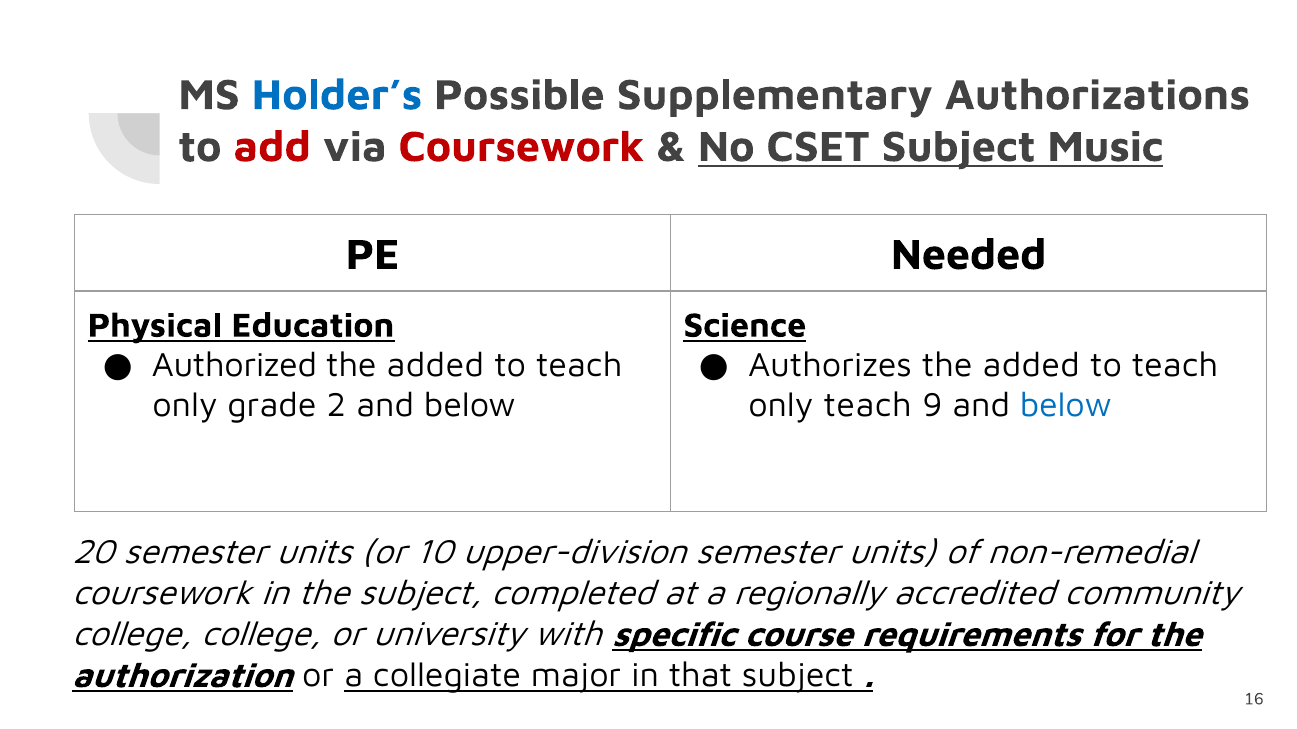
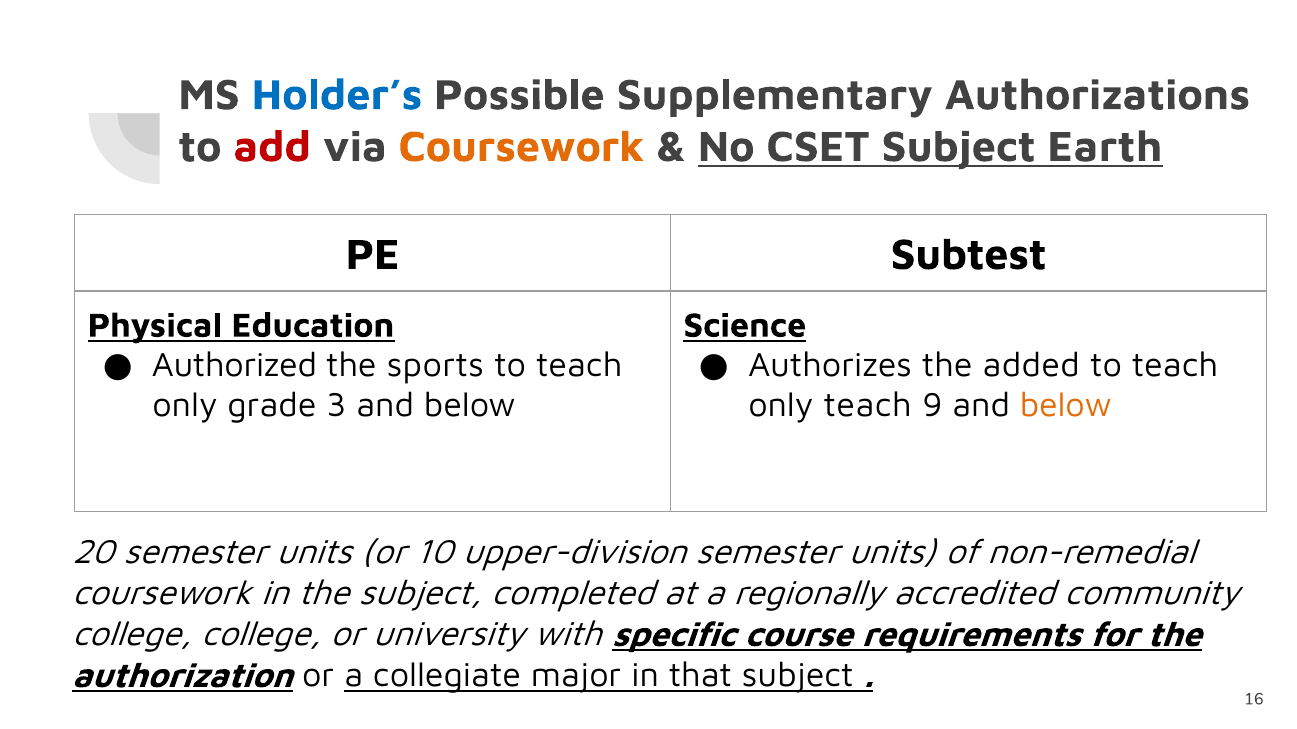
Coursework colour: red -> orange (522, 147)
Music: Music -> Earth (1105, 147)
Needed: Needed -> Subtest (969, 255)
added: added -> sports (435, 366)
2: 2 -> 3 (336, 406)
below colour: blue -> orange (1066, 406)
